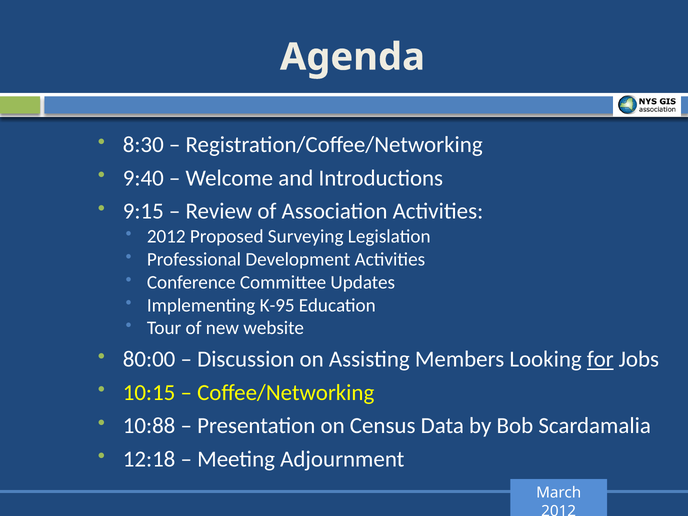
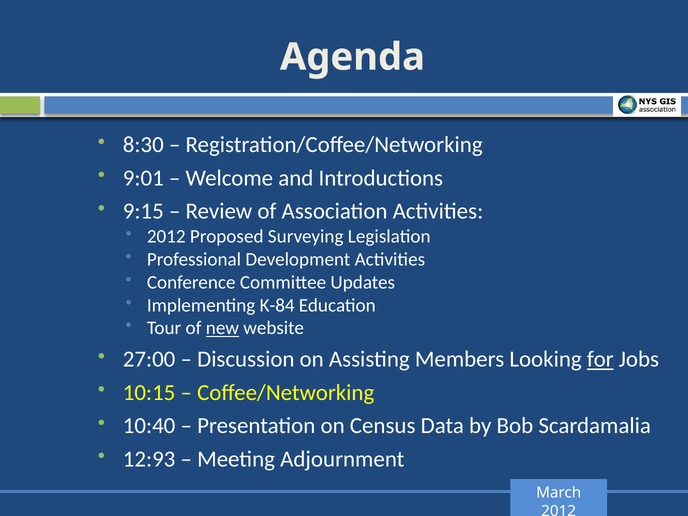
9:40: 9:40 -> 9:01 (143, 178)
K-95: K-95 -> K-84 (277, 305)
new underline: none -> present (222, 328)
80:00: 80:00 -> 27:00 (149, 359)
10:88: 10:88 -> 10:40 (149, 426)
12:18: 12:18 -> 12:93 (149, 459)
